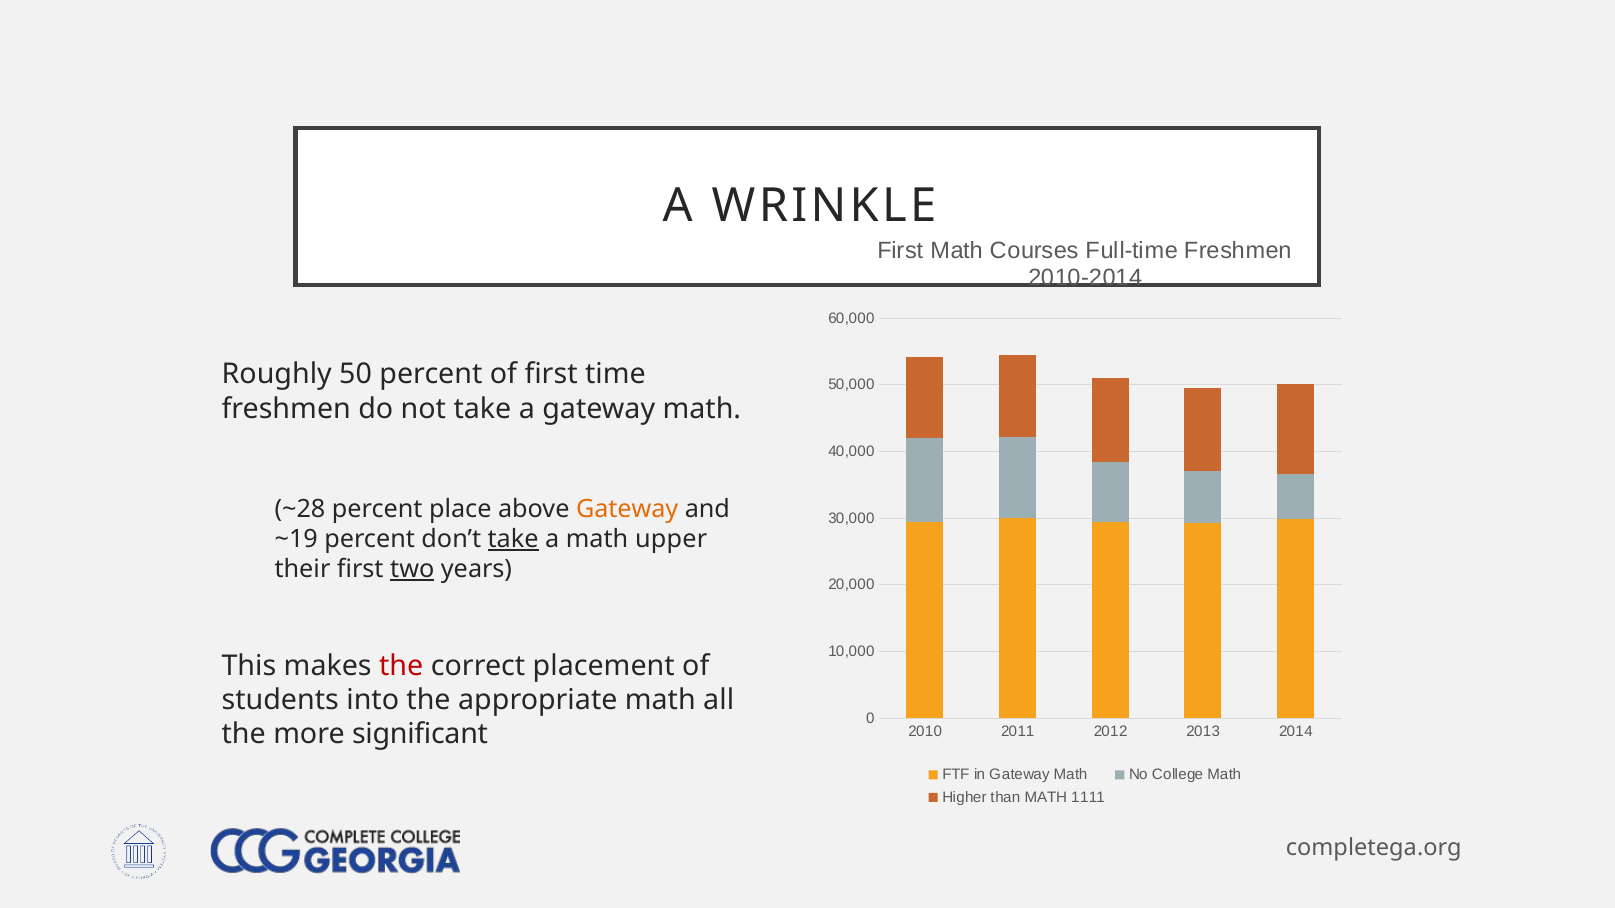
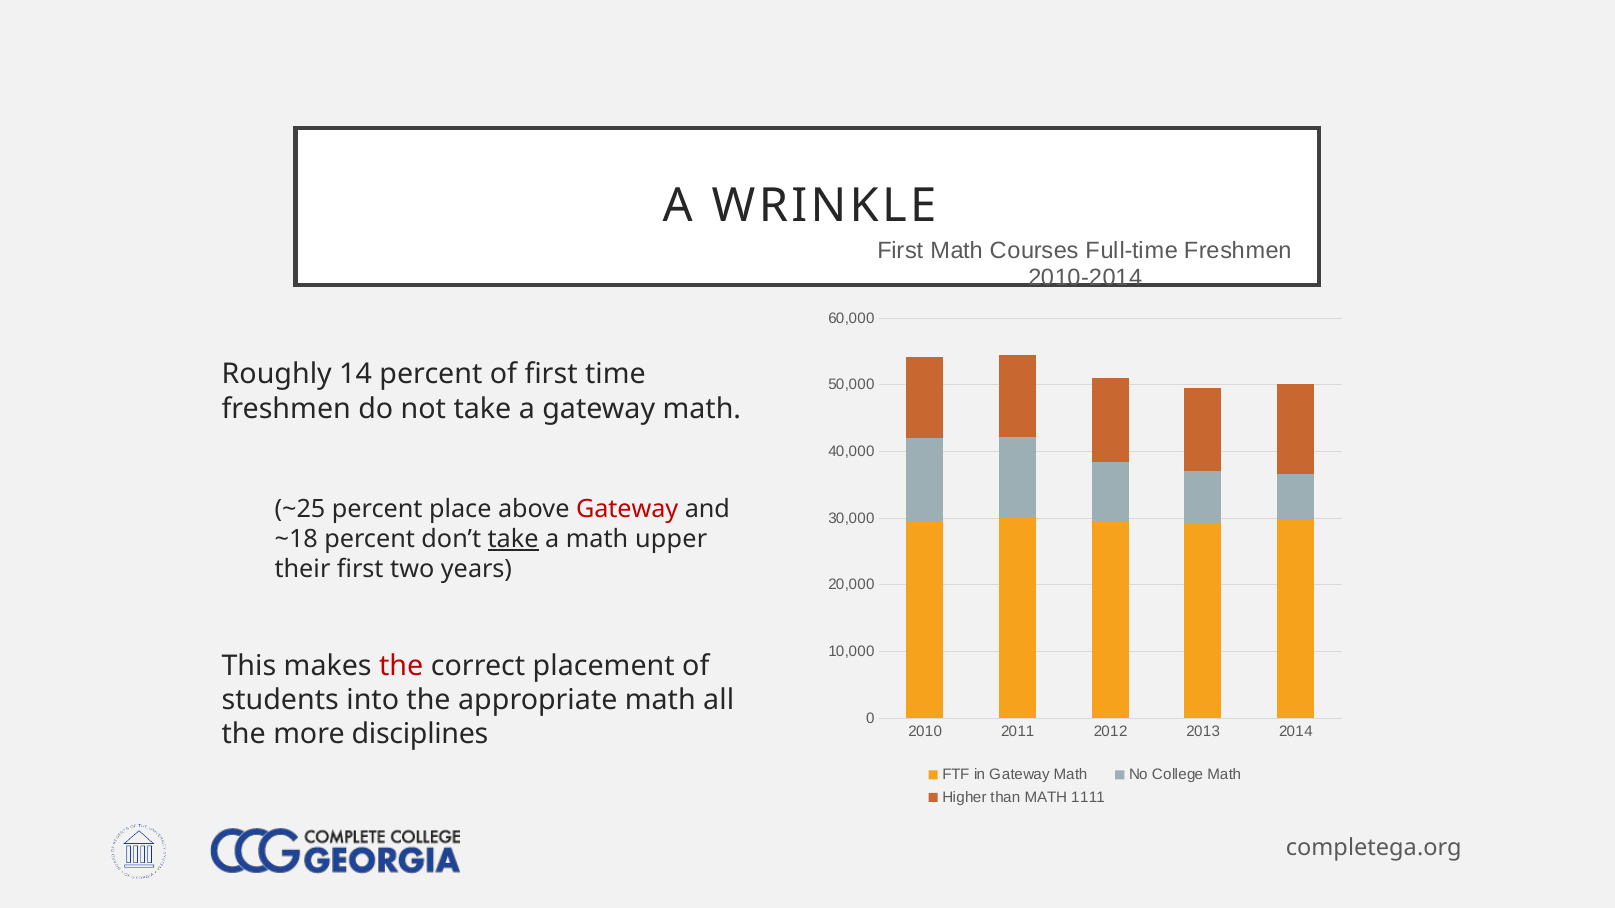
50: 50 -> 14 (356, 375)
~28: ~28 -> ~25 (300, 509)
Gateway colour: orange -> red (627, 509)
~19: ~19 -> ~18 (296, 539)
two underline: present -> none (412, 570)
significant: significant -> disciplines (420, 735)
